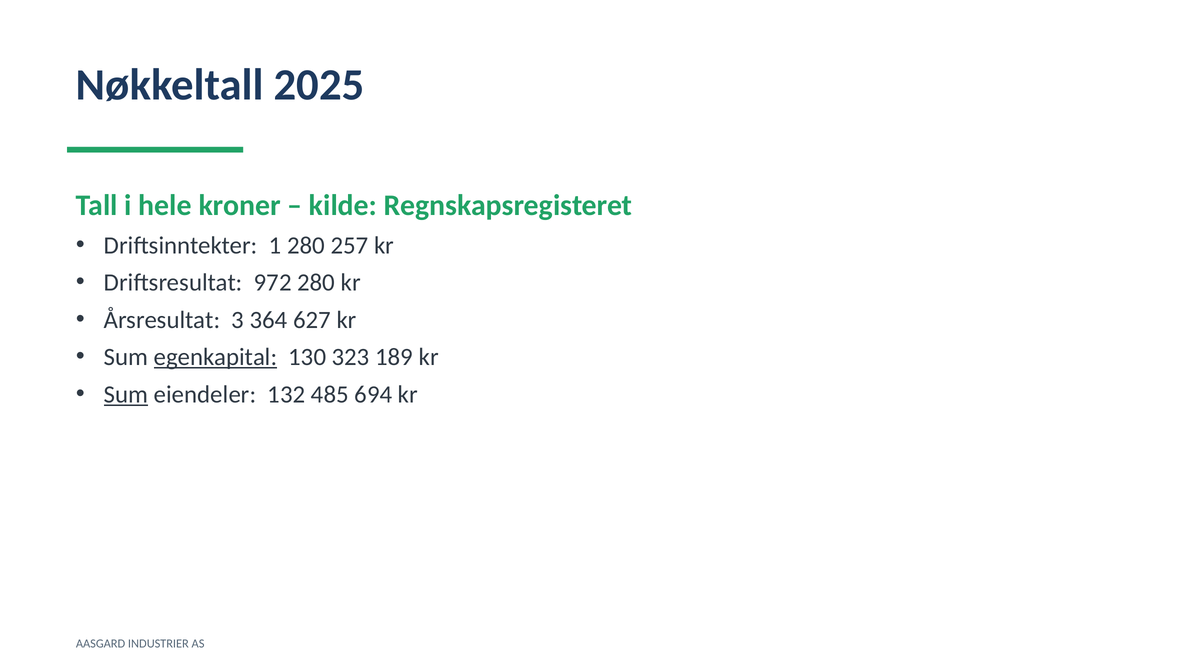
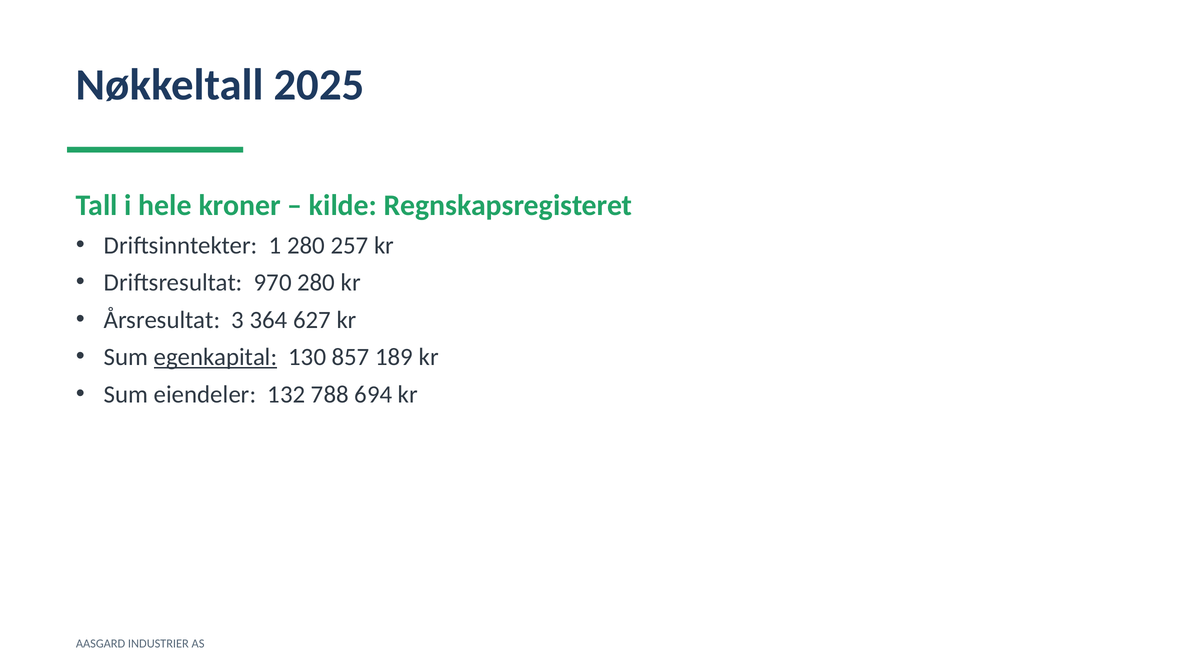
972: 972 -> 970 (273, 283)
323: 323 -> 857 (351, 357)
Sum underline: present -> none (126, 395)
485: 485 -> 788 (330, 395)
